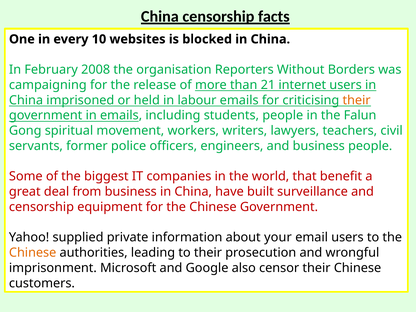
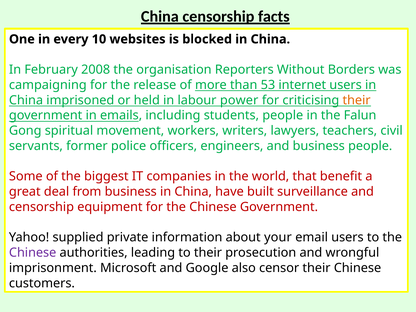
21: 21 -> 53 (268, 85)
labour emails: emails -> power (239, 100)
Chinese colour: orange -> purple (33, 253)
